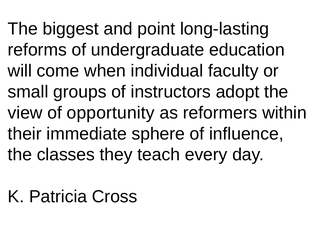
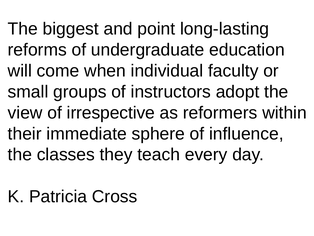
opportunity: opportunity -> irrespective (111, 113)
